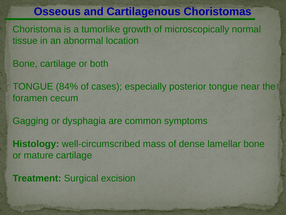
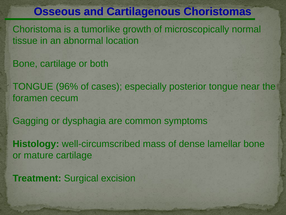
84%: 84% -> 96% (67, 86)
